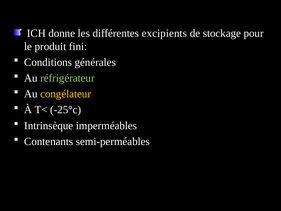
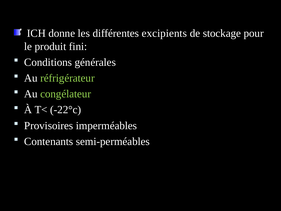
congélateur colour: yellow -> light green (66, 94)
-25°c: -25°c -> -22°c (66, 110)
Intrinsèque: Intrinsèque -> Provisoires (49, 125)
